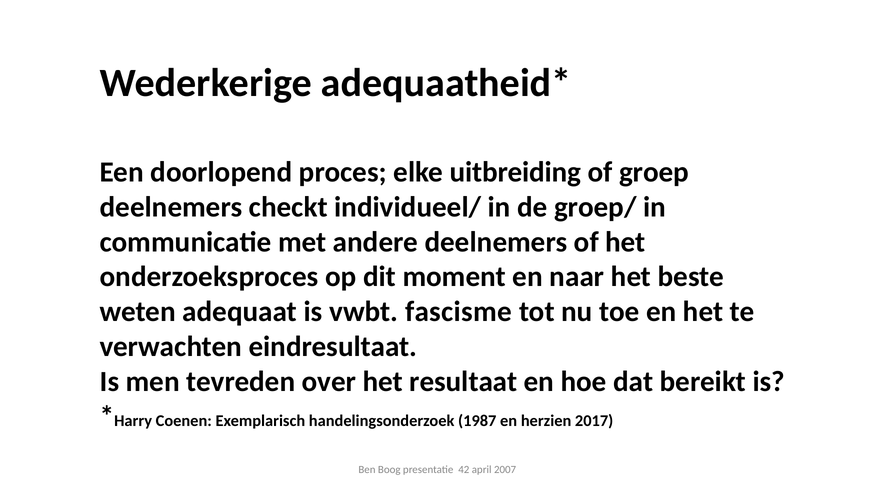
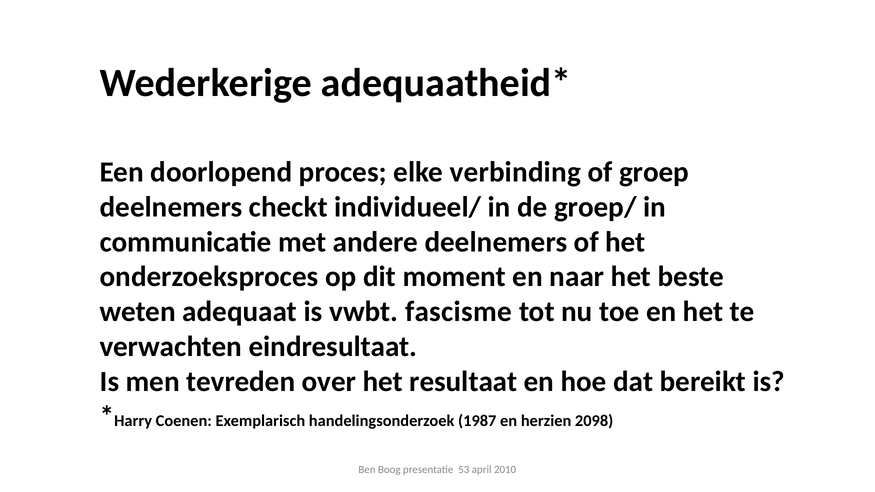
uitbreiding: uitbreiding -> verbinding (515, 172)
2017: 2017 -> 2098 (594, 421)
42: 42 -> 53 (464, 470)
2007: 2007 -> 2010 (505, 470)
